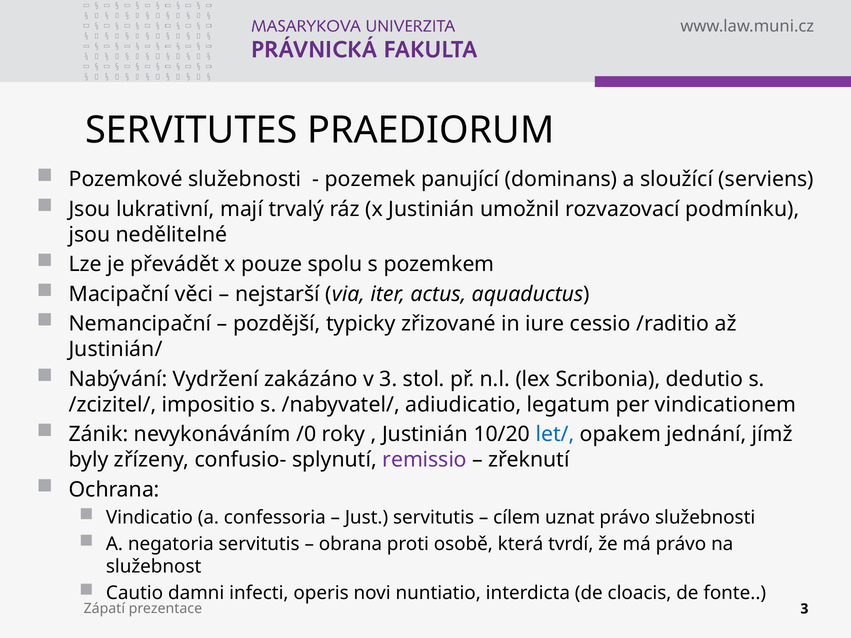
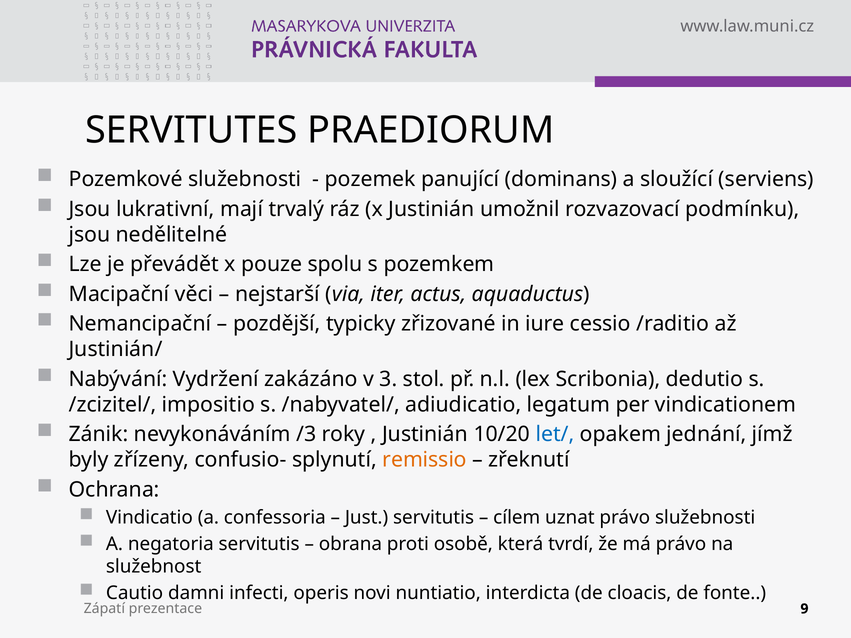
/0: /0 -> /3 (306, 435)
remissio colour: purple -> orange (425, 460)
prezentace 3: 3 -> 9 (804, 609)
